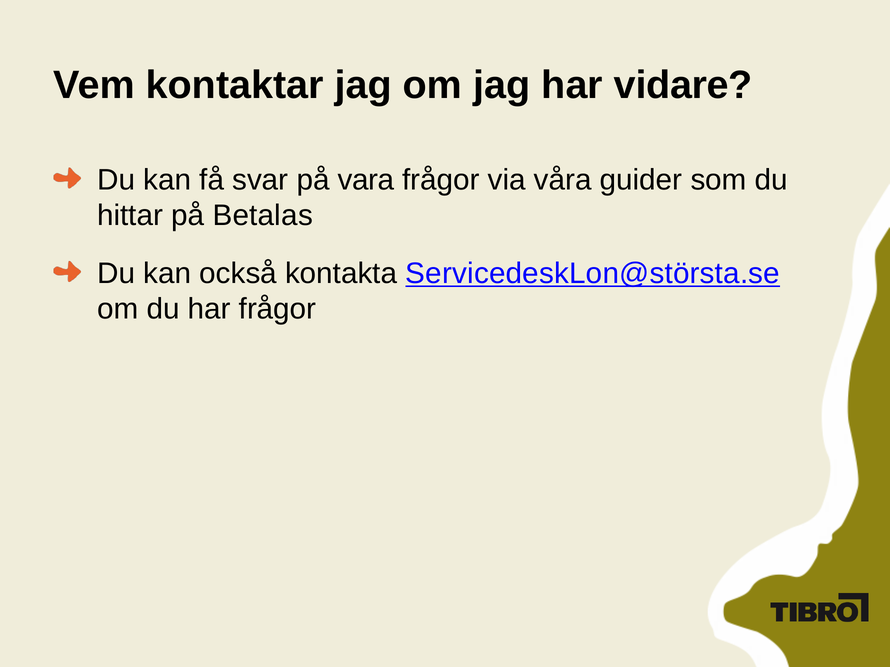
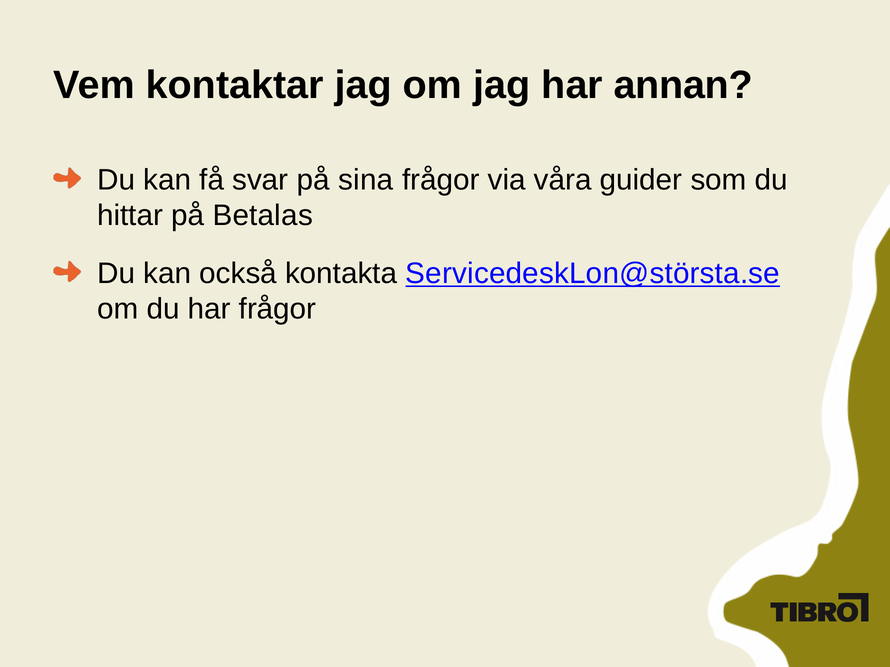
vidare: vidare -> annan (683, 85)
vara: vara -> sina (366, 180)
